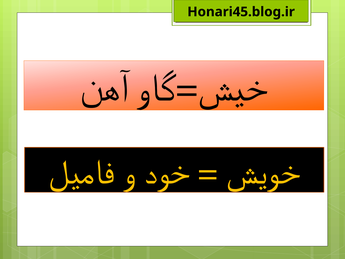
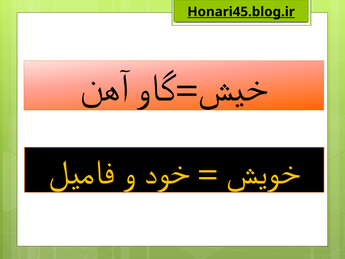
Honari45.blog.ir underline: none -> present (241, 12)
